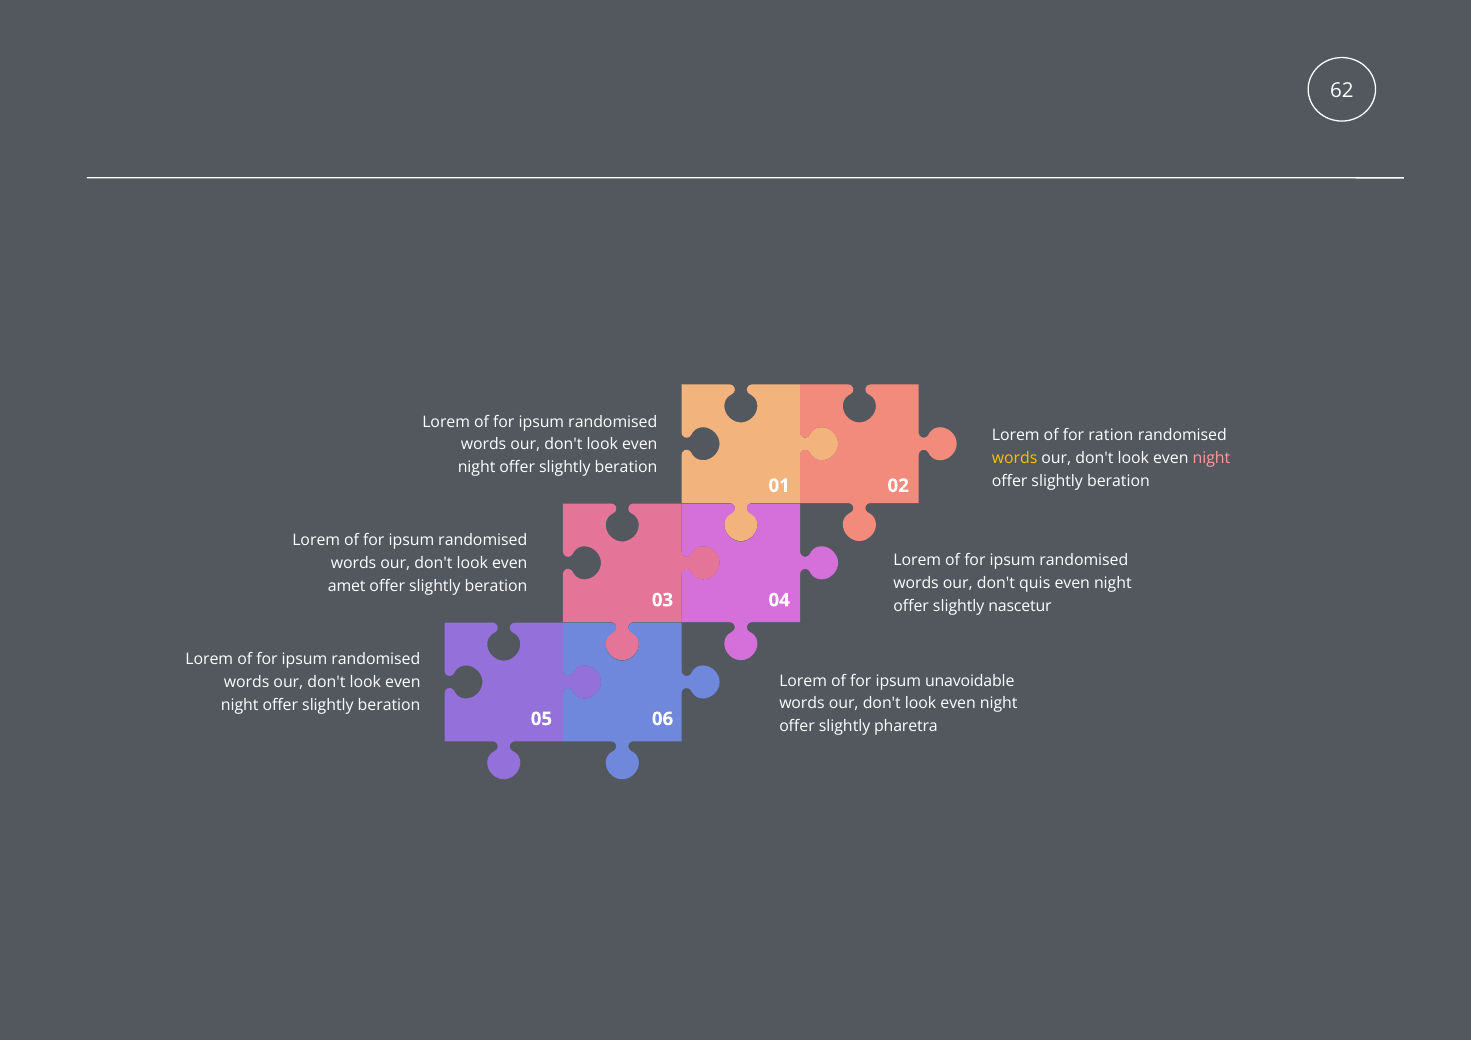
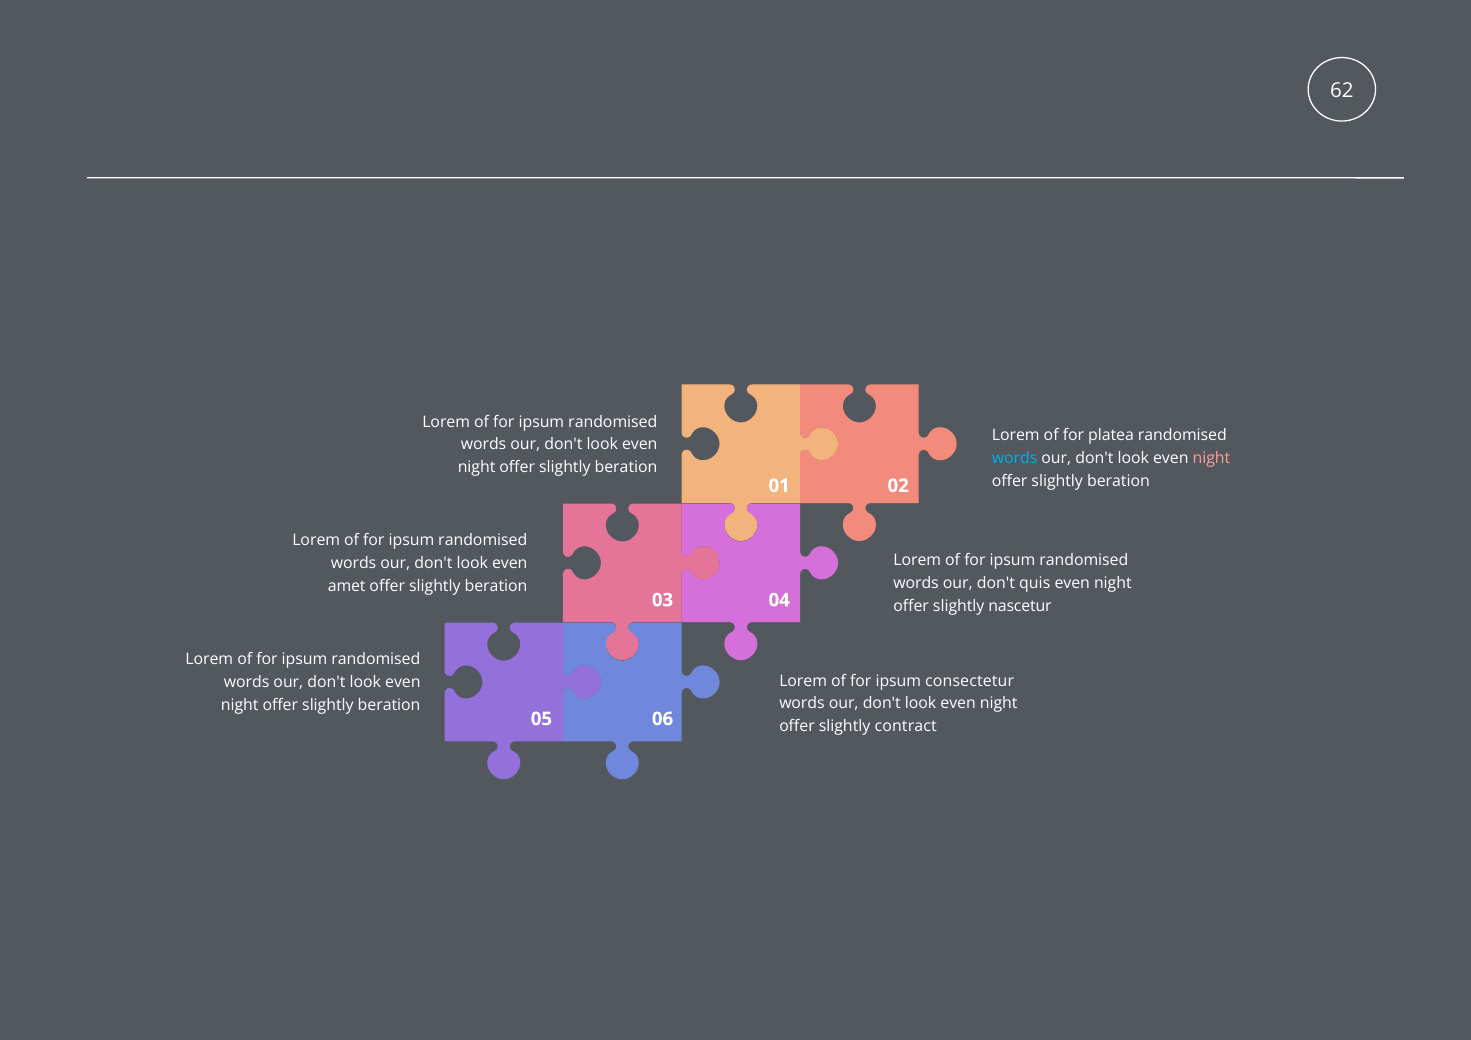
ration: ration -> platea (1111, 435)
words colour: yellow -> light blue (1015, 458)
unavoidable: unavoidable -> consectetur (970, 681)
pharetra: pharetra -> contract (906, 726)
